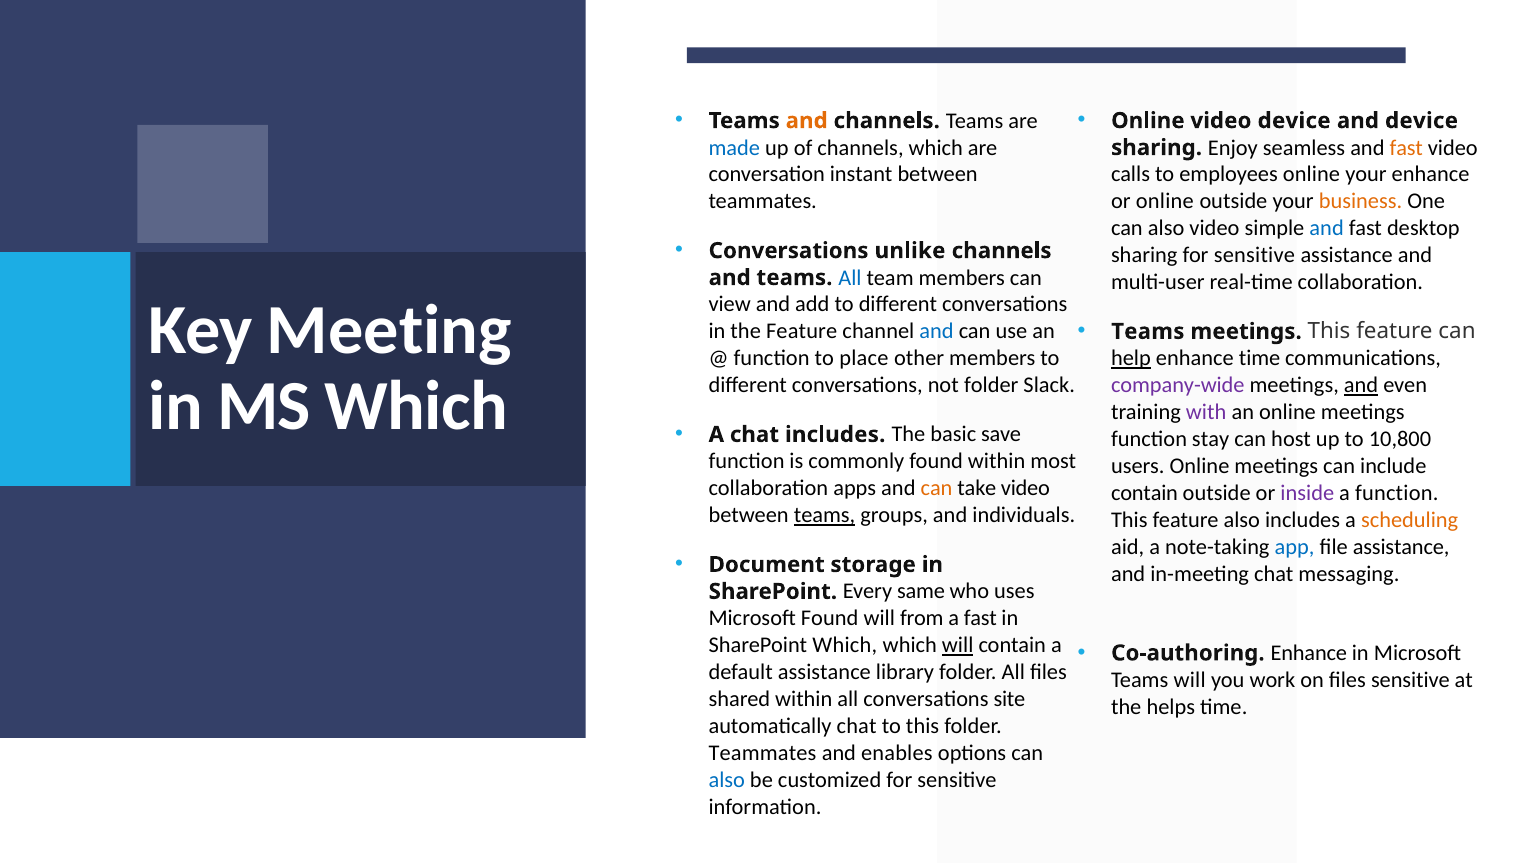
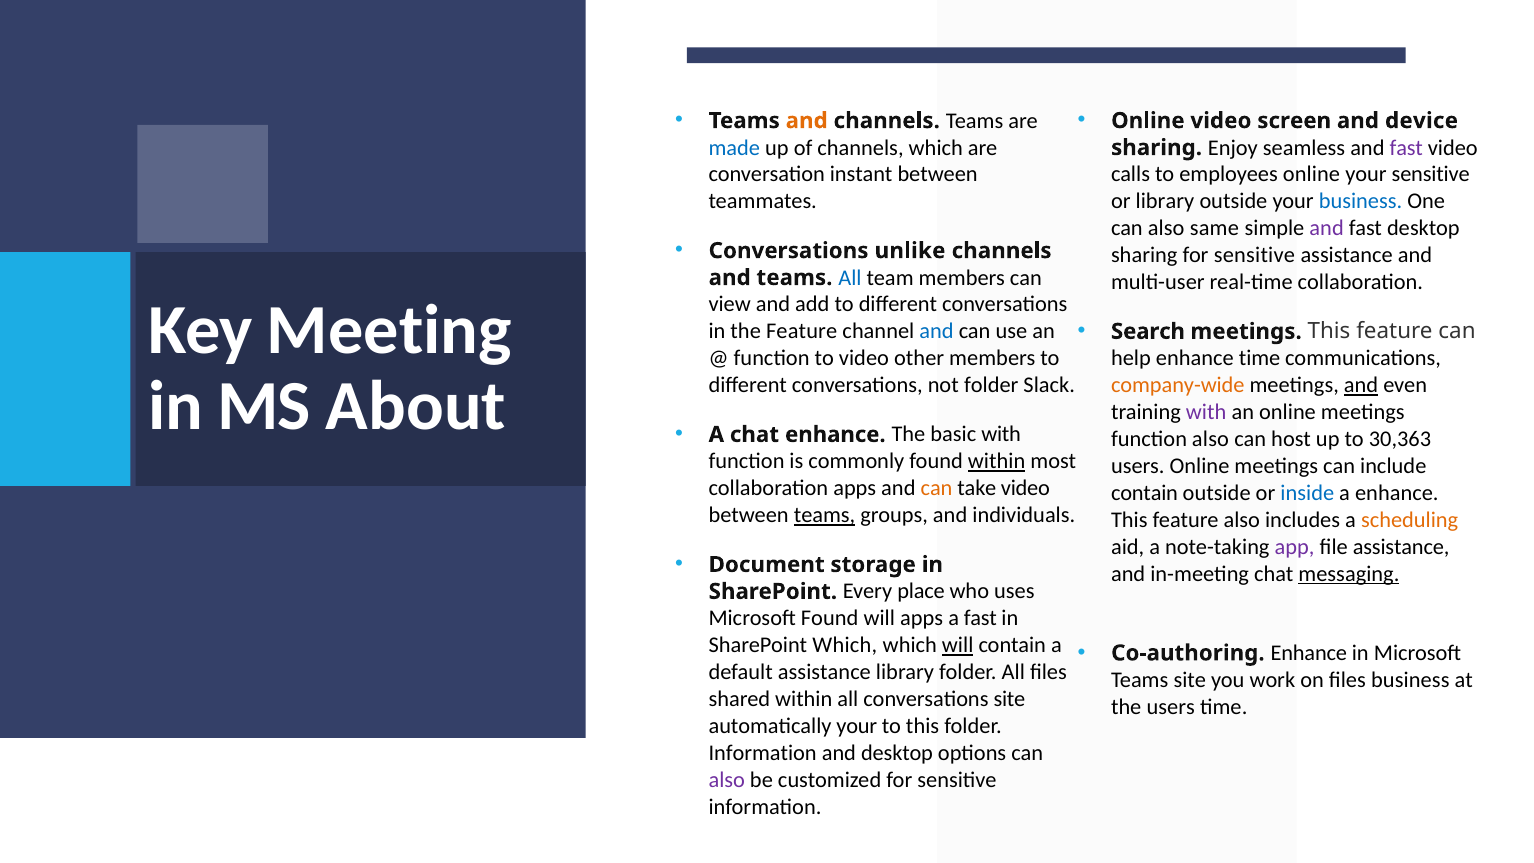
video device: device -> screen (1294, 121)
fast colour: orange -> purple (1406, 148)
your enhance: enhance -> sensitive (1431, 175)
or online: online -> library (1165, 201)
business colour: orange -> blue (1361, 201)
also video: video -> same (1214, 228)
and colour: blue -> purple (1327, 228)
Teams: Teams -> Search (1148, 331)
to place: place -> video (864, 358)
help underline: present -> none (1131, 358)
company-wide colour: purple -> orange (1178, 385)
MS Which: Which -> About (416, 406)
chat includes: includes -> enhance (835, 435)
basic save: save -> with (1001, 435)
function stay: stay -> also (1211, 439)
10,800: 10,800 -> 30,363 (1400, 439)
within underline: none -> present (997, 461)
inside colour: purple -> blue (1307, 493)
a function: function -> enhance (1397, 493)
app colour: blue -> purple (1295, 547)
messaging underline: none -> present (1349, 574)
same: same -> place (921, 591)
will from: from -> apps (922, 618)
Teams will: will -> site (1190, 680)
files sensitive: sensitive -> business (1410, 680)
the helps: helps -> users (1171, 707)
automatically chat: chat -> your (857, 726)
Teammates: Teammates -> Information (763, 753)
and enables: enables -> desktop (897, 753)
also colour: blue -> purple (727, 780)
